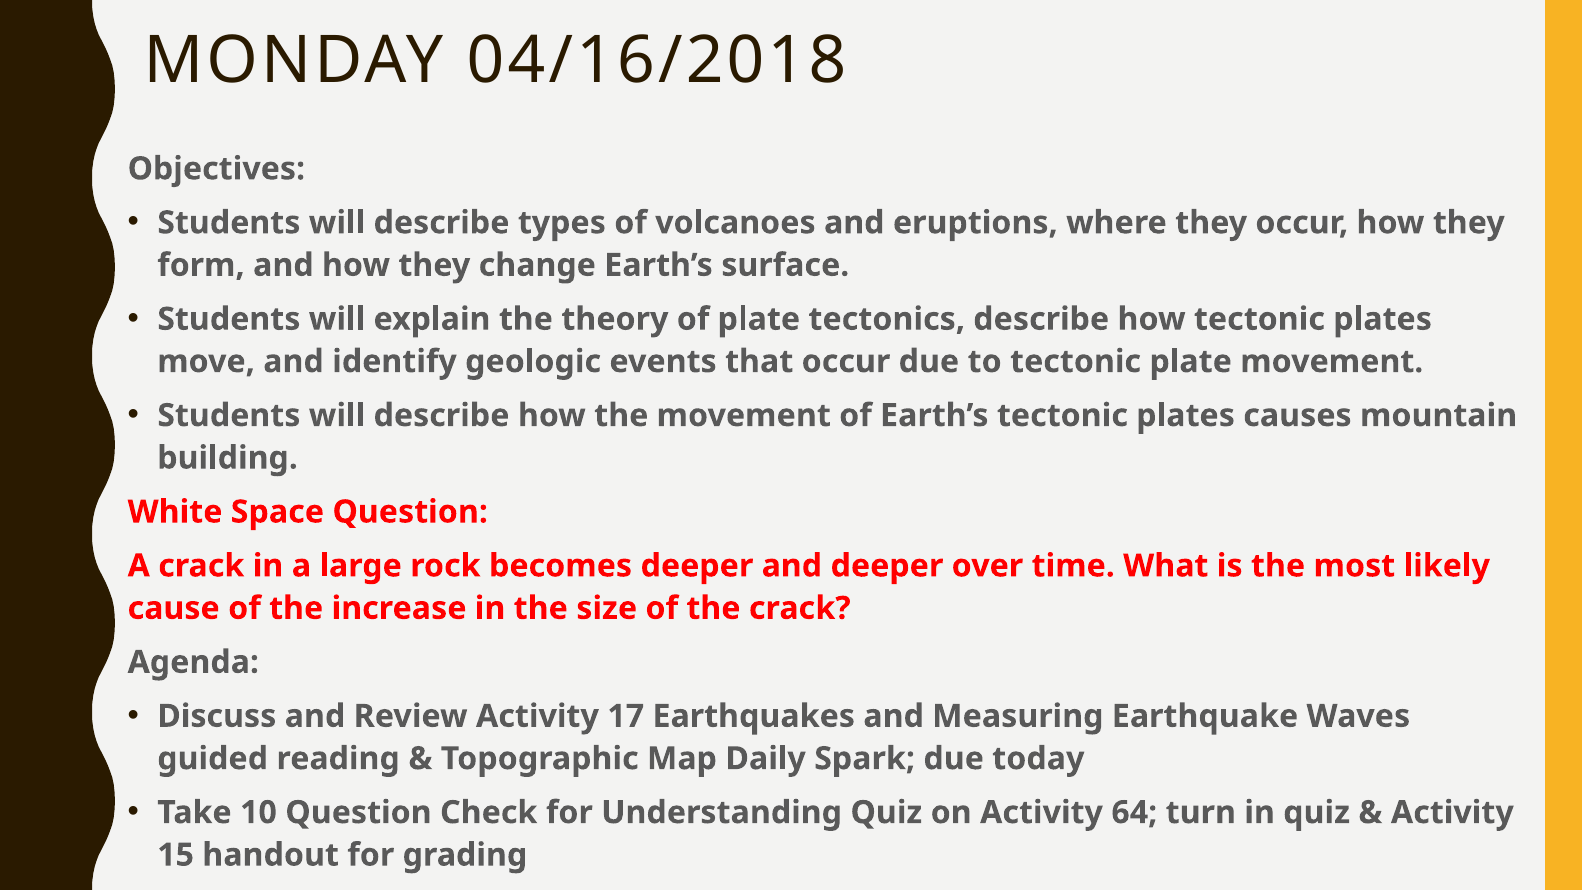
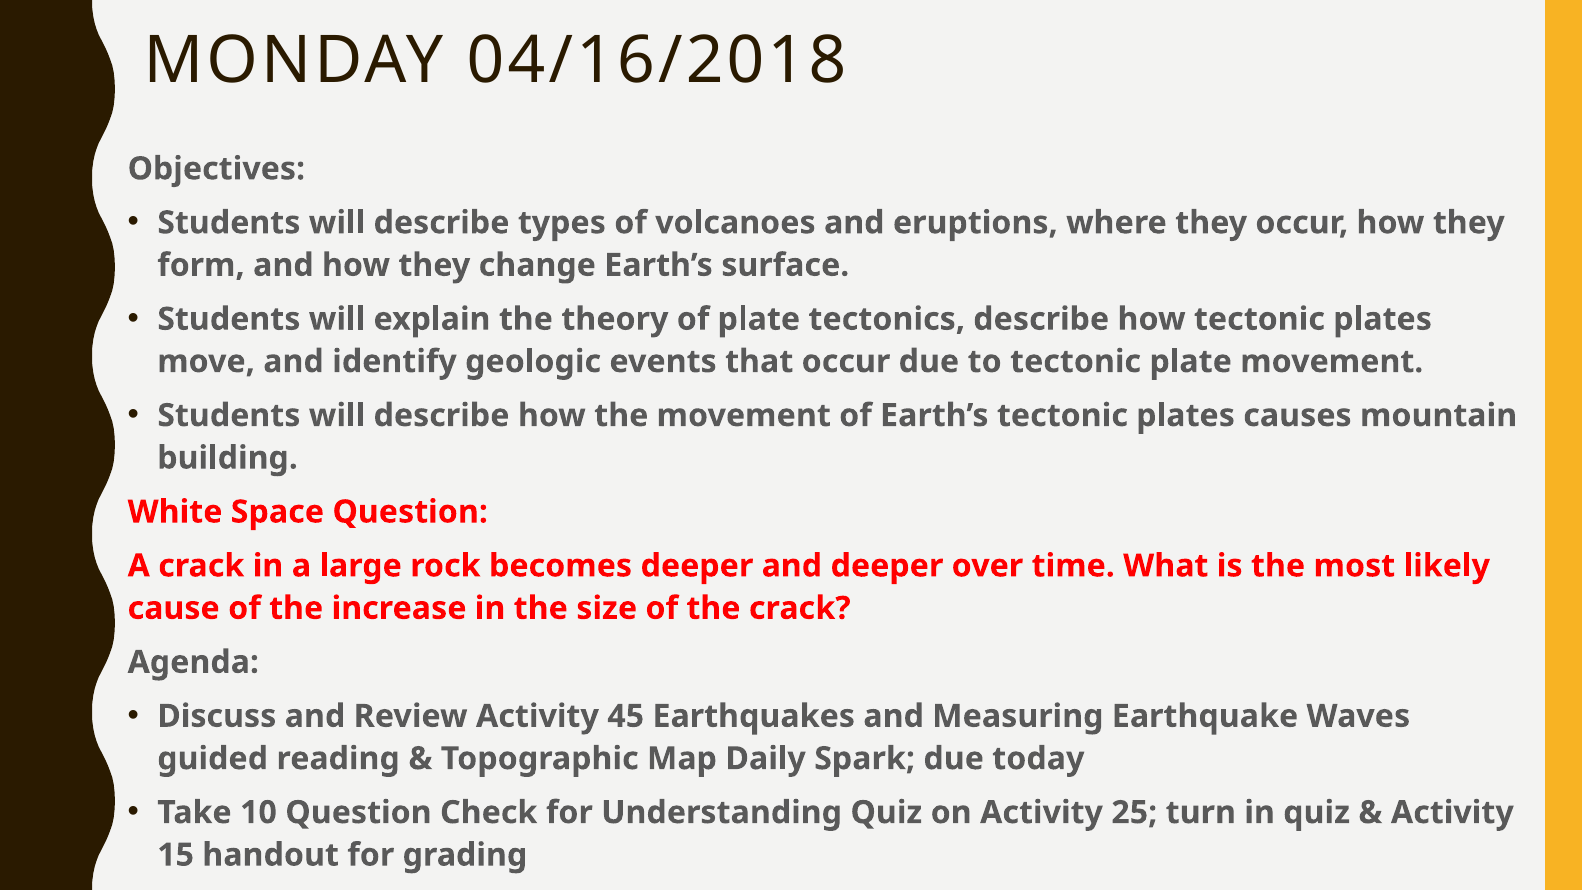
17: 17 -> 45 (626, 716)
64: 64 -> 25 (1134, 812)
